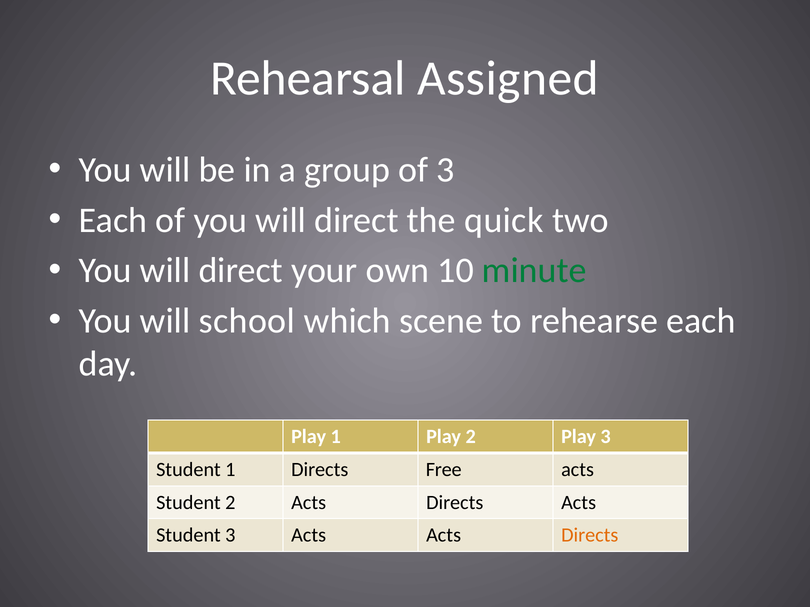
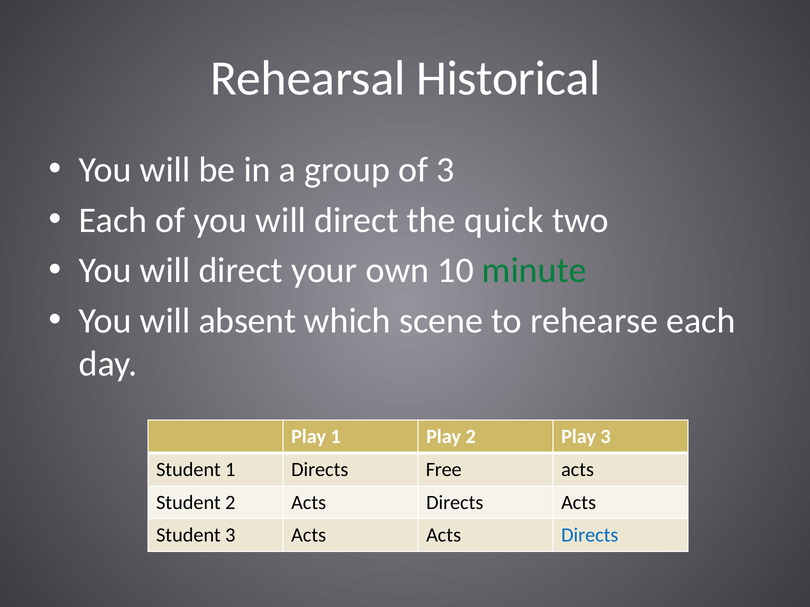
Assigned: Assigned -> Historical (508, 78)
school: school -> absent (247, 321)
Directs colour: orange -> blue (590, 536)
